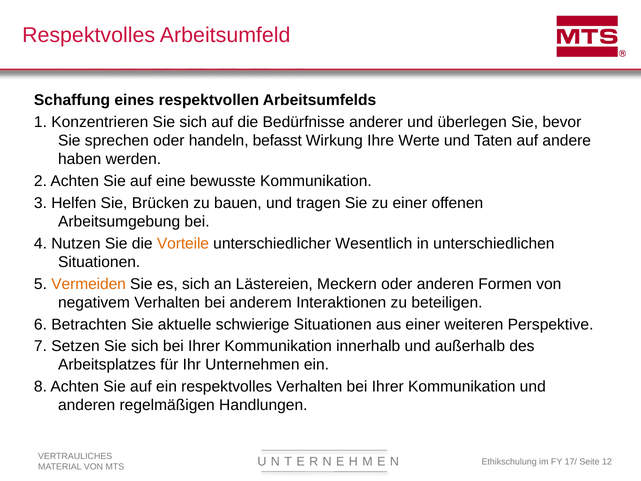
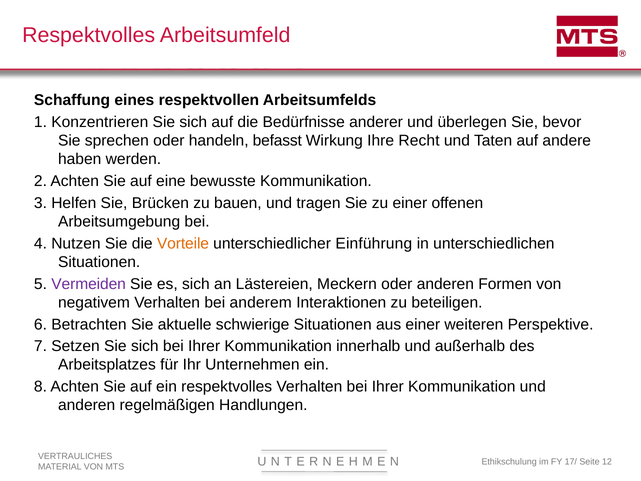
Werte: Werte -> Recht (419, 141)
Wesentlich: Wesentlich -> Einführung (374, 243)
Vermeiden colour: orange -> purple (89, 284)
